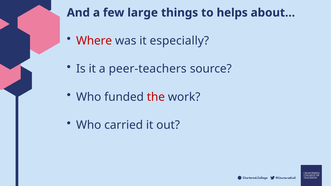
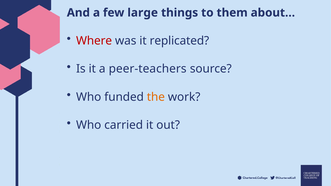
helps: helps -> them (232, 13)
especially: especially -> replicated (179, 41)
the colour: red -> orange (156, 97)
